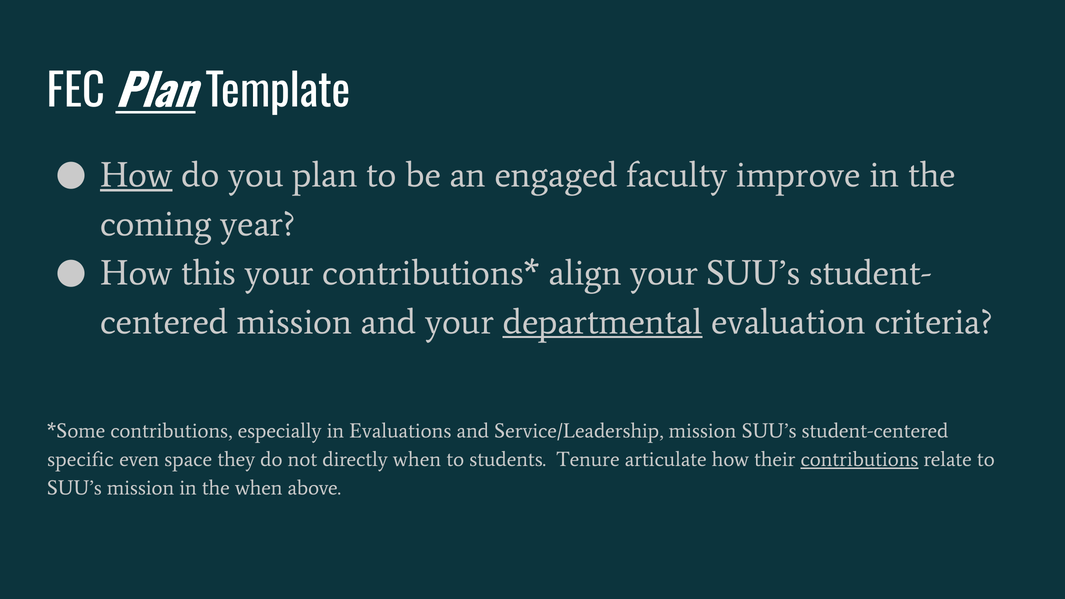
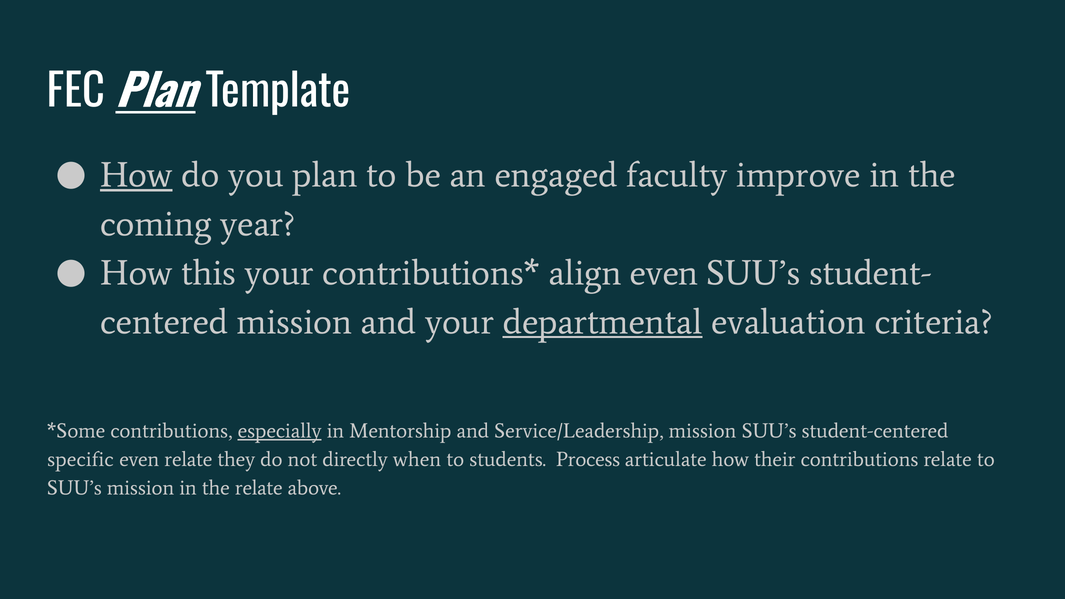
align your: your -> even (664, 273)
especially underline: none -> present (280, 431)
Evaluations: Evaluations -> Mentorship (400, 431)
even space: space -> relate (188, 460)
Tenure: Tenure -> Process (588, 460)
contributions underline: present -> none (859, 460)
the when: when -> relate (259, 488)
